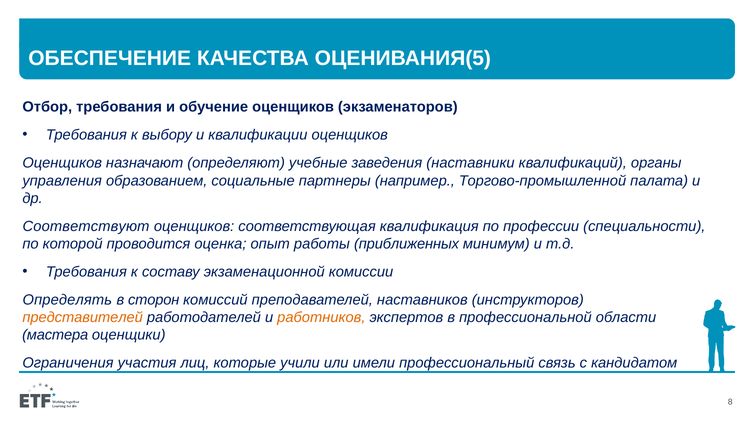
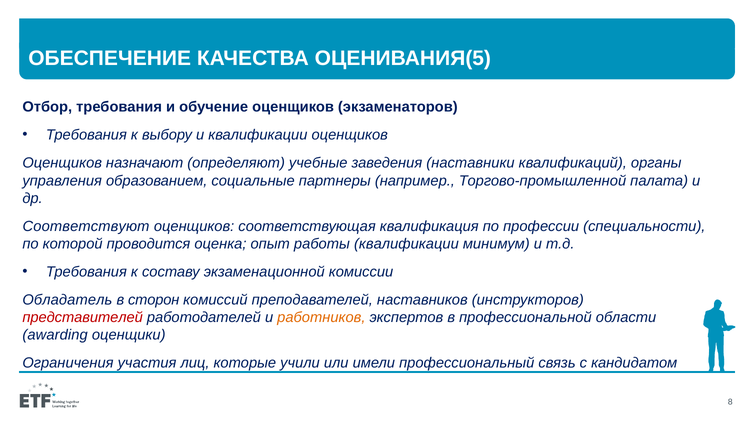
работы приближенных: приближенных -> квалификации (406, 244)
Определять: Определять -> Обладатель (67, 300)
представителей colour: orange -> red (83, 317)
мастера: мастера -> awarding (55, 335)
